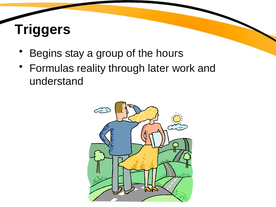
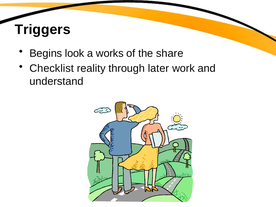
stay: stay -> look (75, 53)
group: group -> works (110, 53)
hours: hours -> share (170, 53)
Formulas: Formulas -> Checklist (52, 68)
